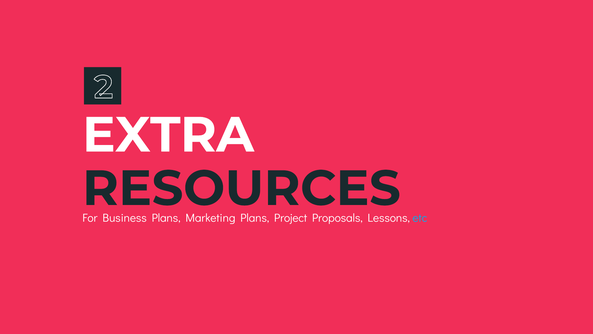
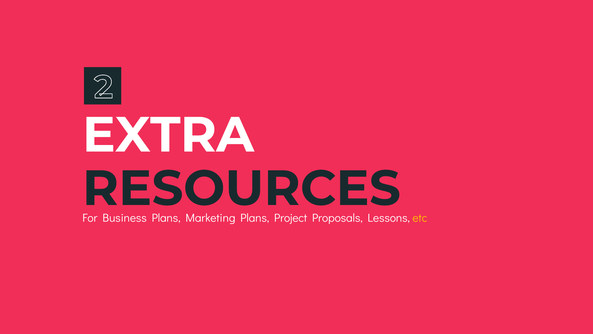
etc colour: light blue -> yellow (420, 218)
